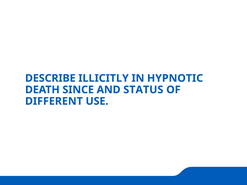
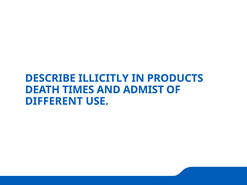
HYPNOTIC: HYPNOTIC -> PRODUCTS (175, 78)
SINCE: SINCE -> TIMES (78, 90)
STATUS: STATUS -> ADMIST (143, 90)
